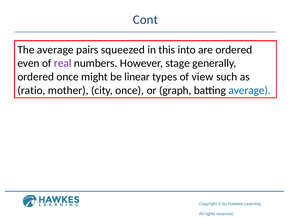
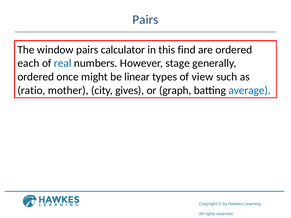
Cont: Cont -> Pairs (145, 20)
The average: average -> window (55, 50)
squeezed: squeezed -> calculator (123, 50)
into: into -> find (187, 50)
even: even -> each (28, 63)
real colour: purple -> blue (63, 63)
city once: once -> gives (130, 91)
